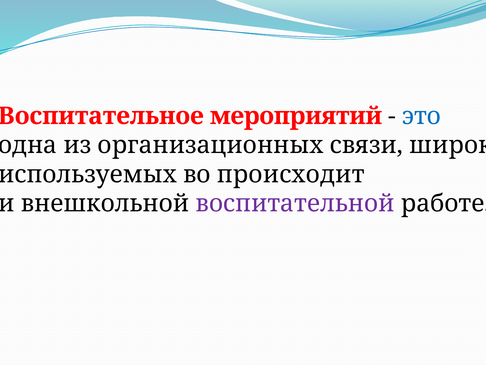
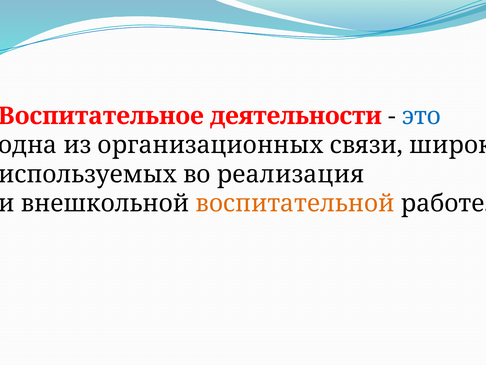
мероприятий: мероприятий -> деятельности (296, 116)
происходит: происходит -> реализация (291, 174)
воспитательной colour: purple -> orange (295, 203)
